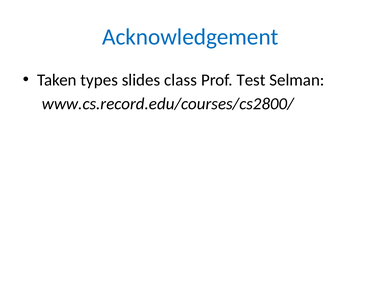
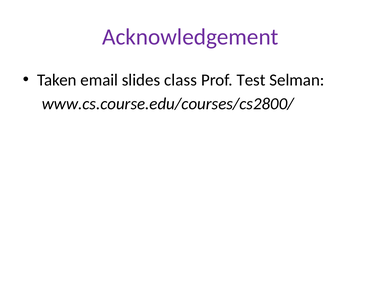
Acknowledgement colour: blue -> purple (190, 37)
types: types -> email (99, 80)
www.cs.record.edu/courses/cs2800/: www.cs.record.edu/courses/cs2800/ -> www.cs.course.edu/courses/cs2800/ (168, 104)
